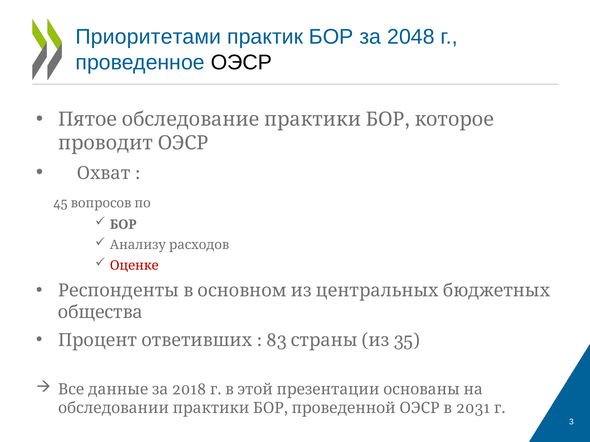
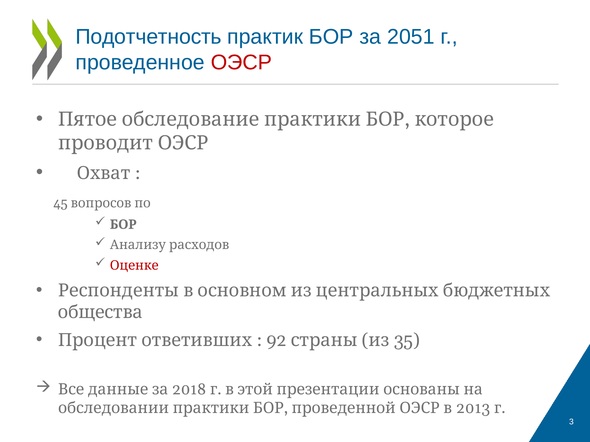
Приоритетами: Приоритетами -> Подотчетность (149, 37)
2048: 2048 -> 2051 (411, 37)
ОЭСР colour: black -> red (241, 63)
83: 83 -> 92 (277, 341)
2031: 2031 -> 2013 (473, 408)
